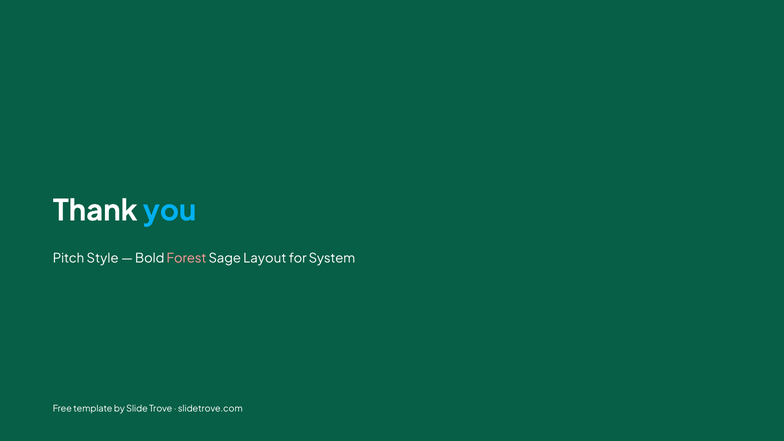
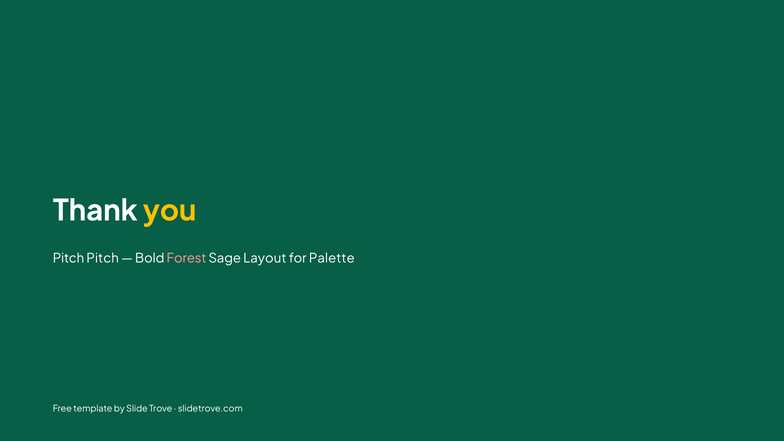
you colour: light blue -> yellow (170, 211)
Pitch Style: Style -> Pitch (103, 259)
System: System -> Palette (332, 259)
